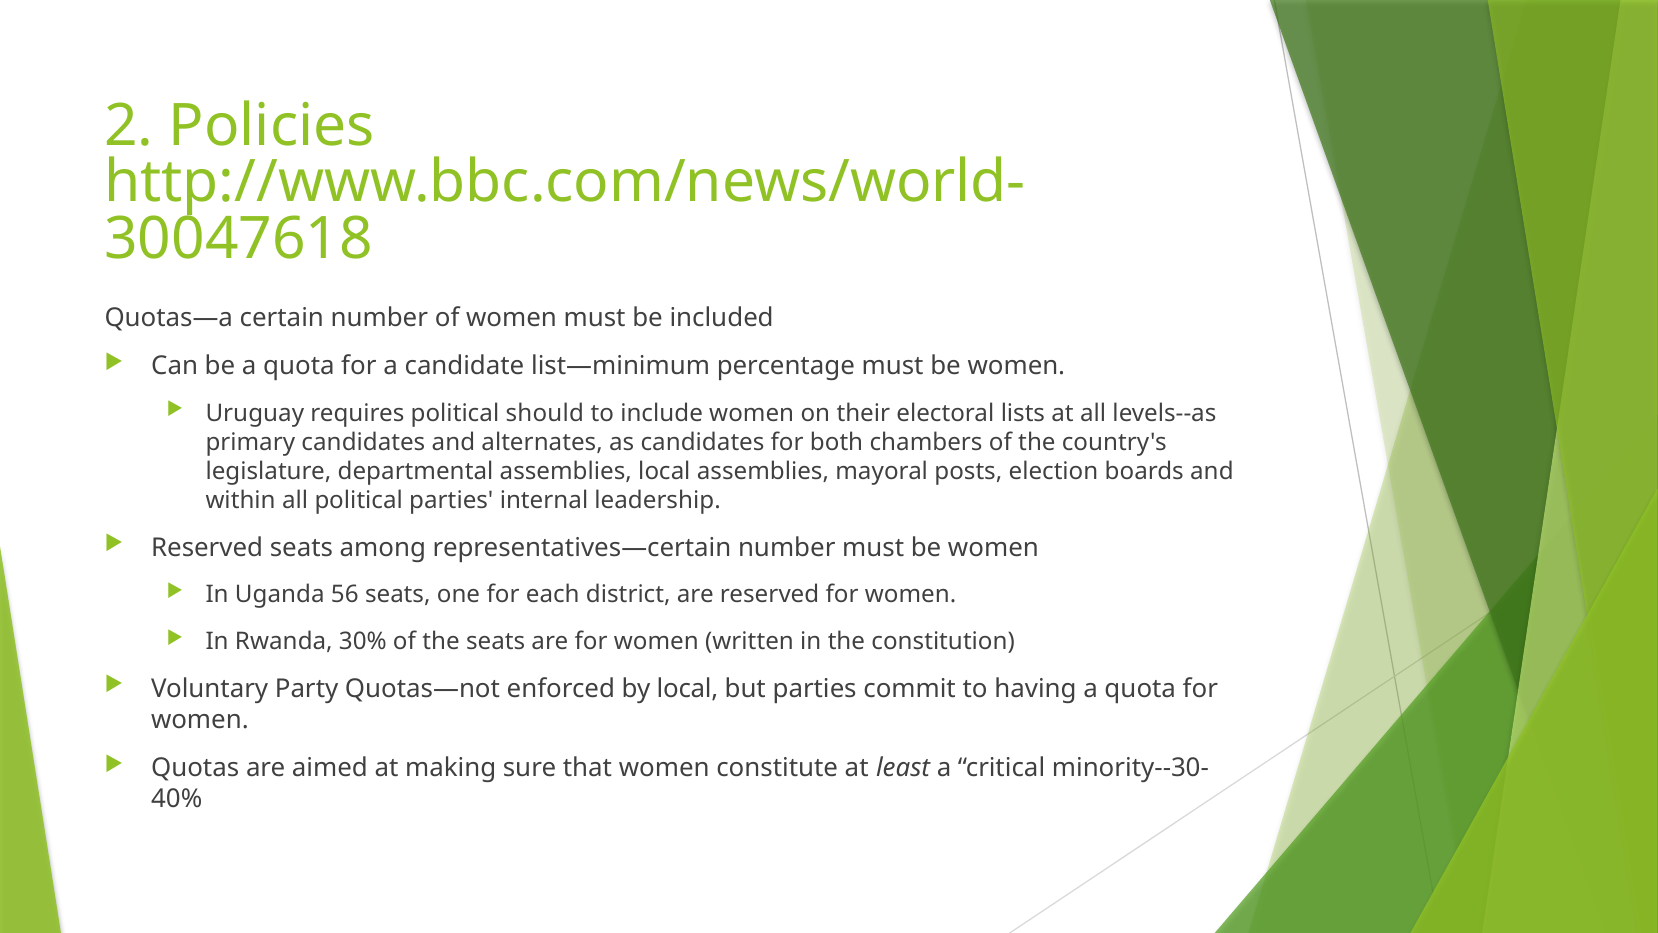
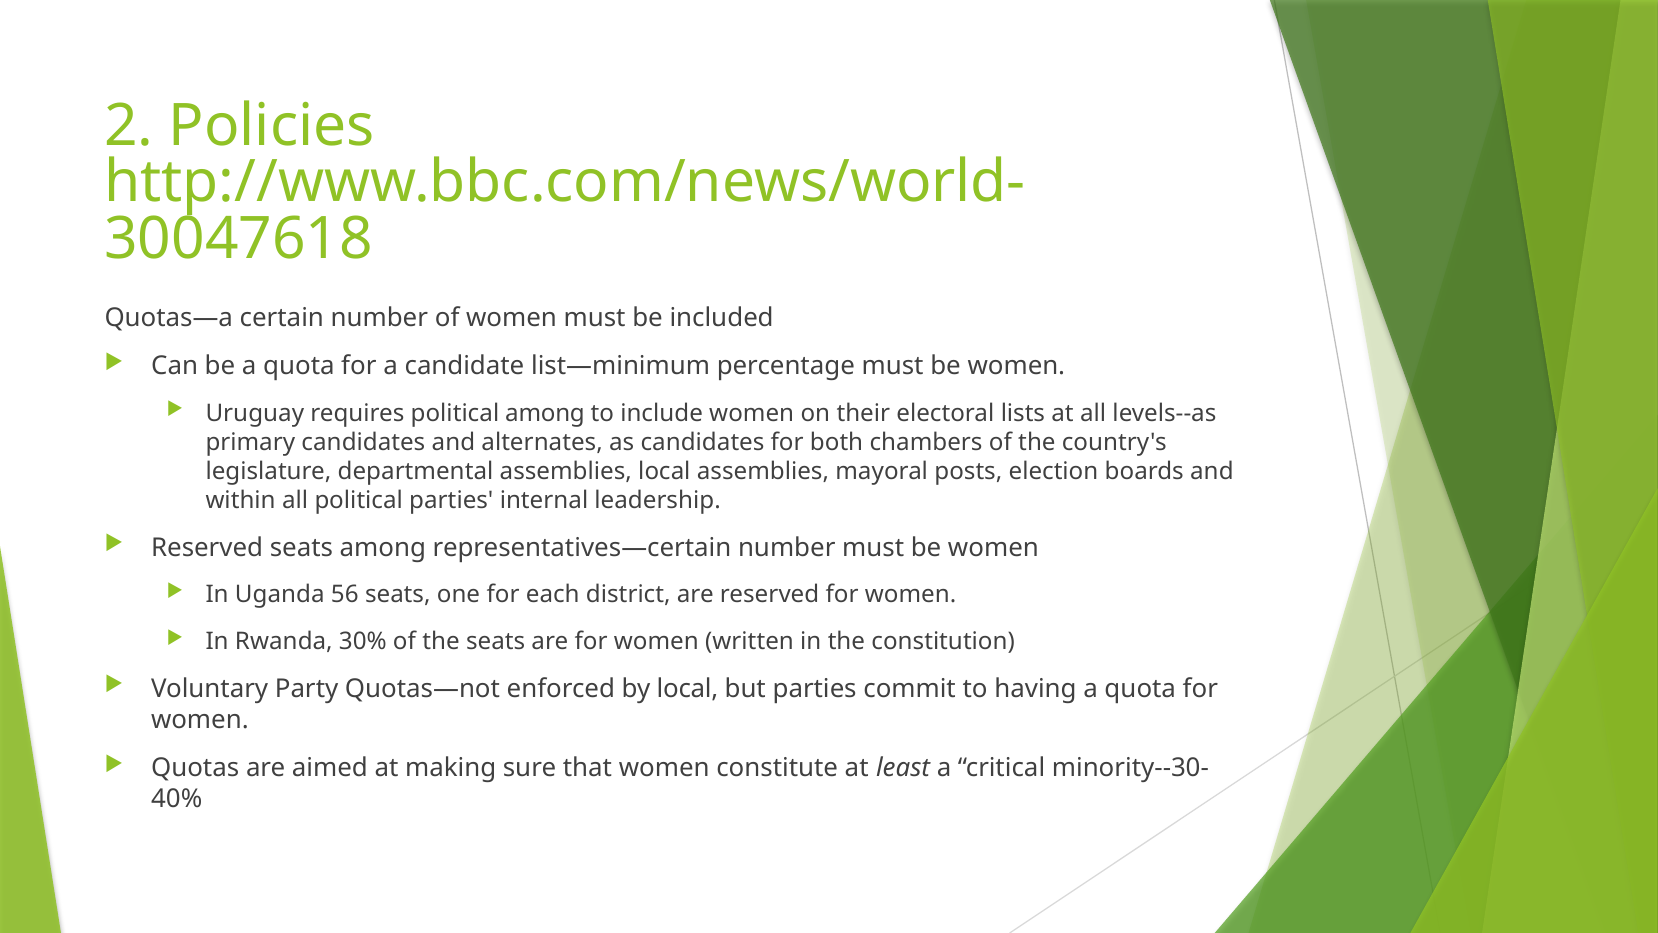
political should: should -> among (545, 413)
